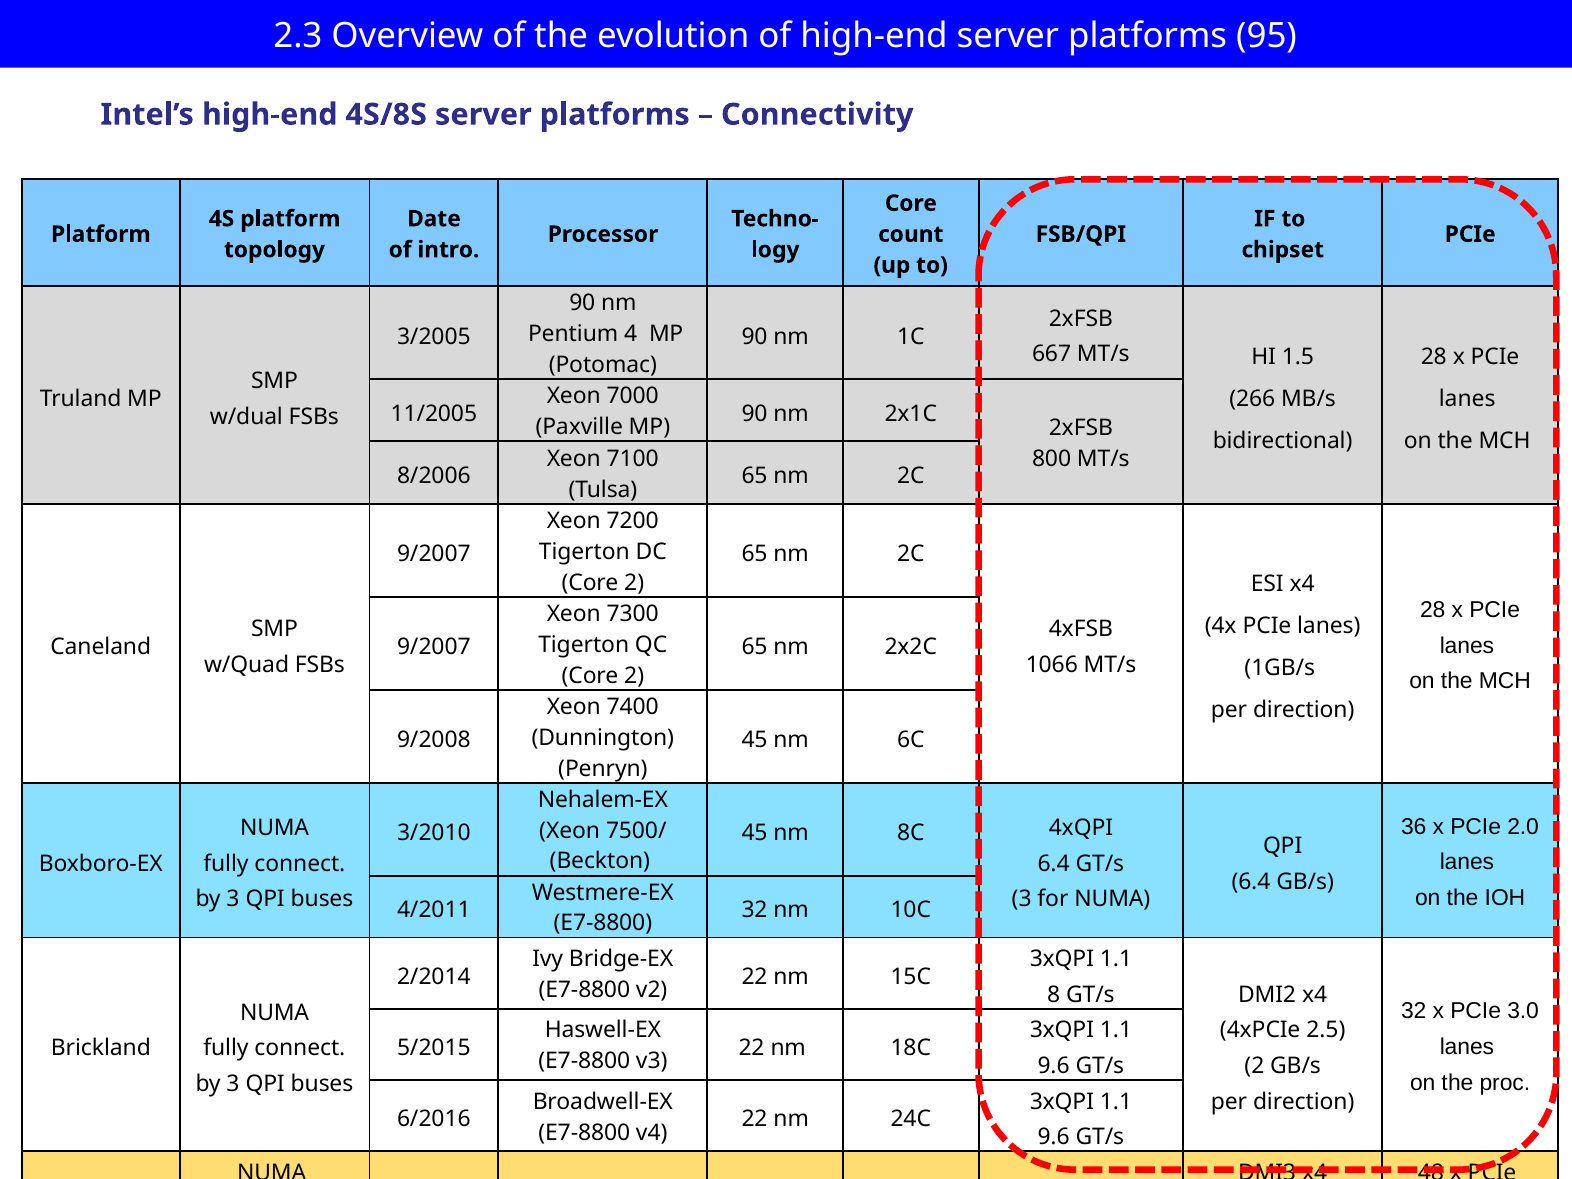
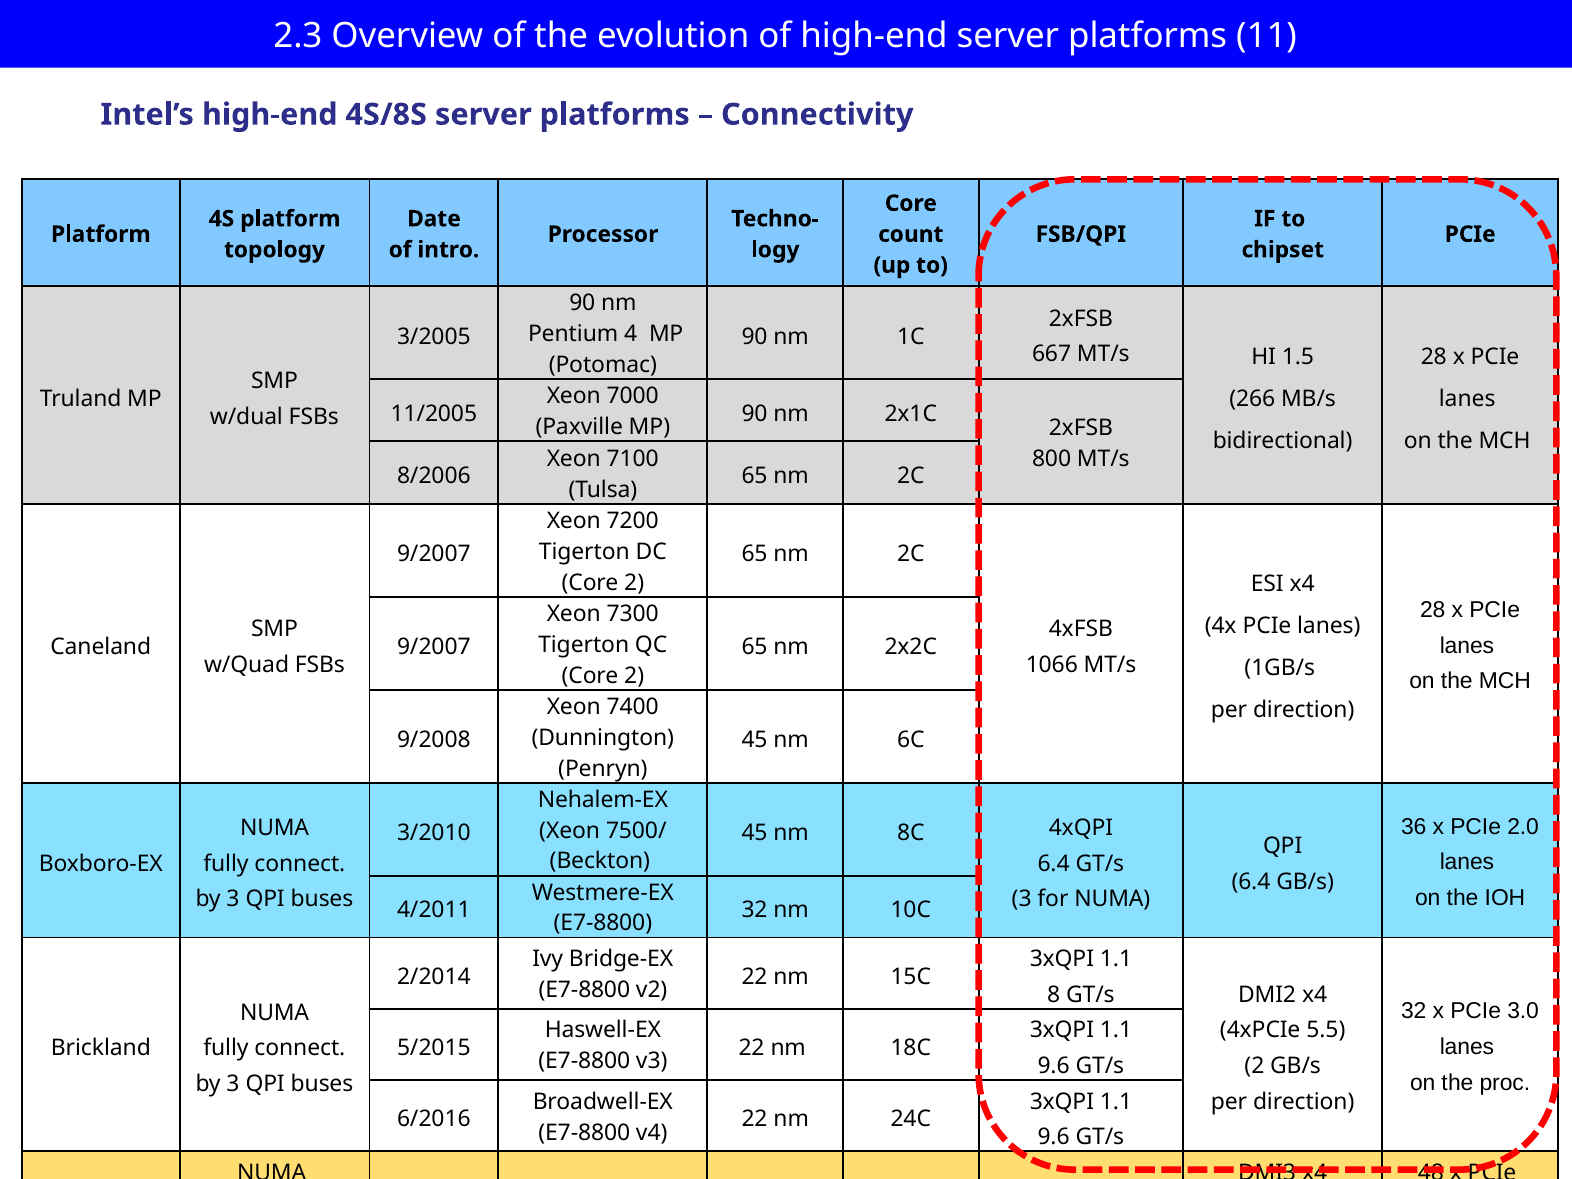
95: 95 -> 11 (1267, 36)
2.5: 2.5 -> 5.5 (1326, 1030)
